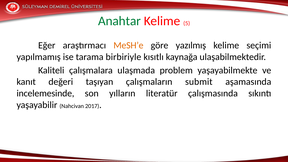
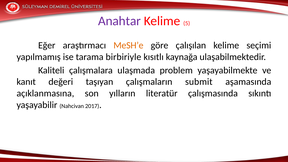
Anahtar colour: green -> purple (119, 21)
yazılmış: yazılmış -> çalışılan (191, 45)
incelemesinde: incelemesinde -> açıklanmasına (45, 93)
